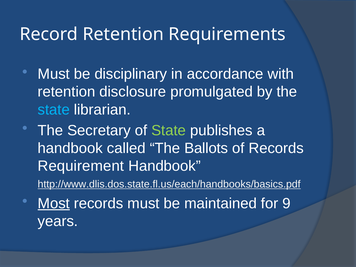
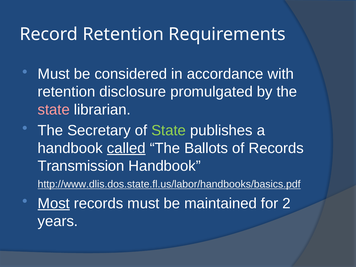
disciplinary: disciplinary -> considered (131, 74)
state colour: light blue -> pink (54, 110)
called underline: none -> present (126, 148)
Requirement: Requirement -> Transmission (81, 166)
http://www.dlis.dos.state.fl.us/each/handbooks/basics.pdf: http://www.dlis.dos.state.fl.us/each/handbooks/basics.pdf -> http://www.dlis.dos.state.fl.us/labor/handbooks/basics.pdf (169, 184)
9: 9 -> 2 (286, 203)
